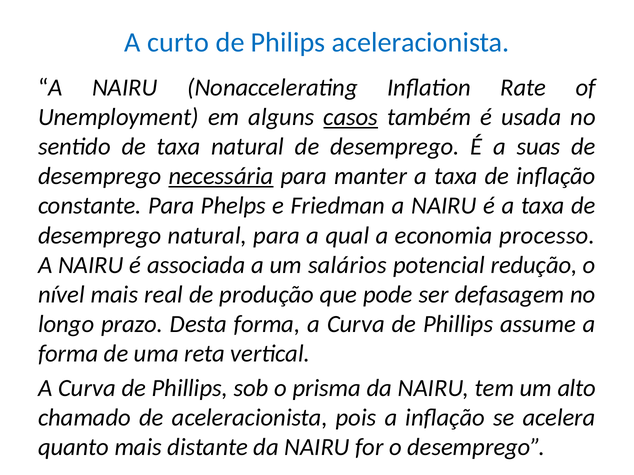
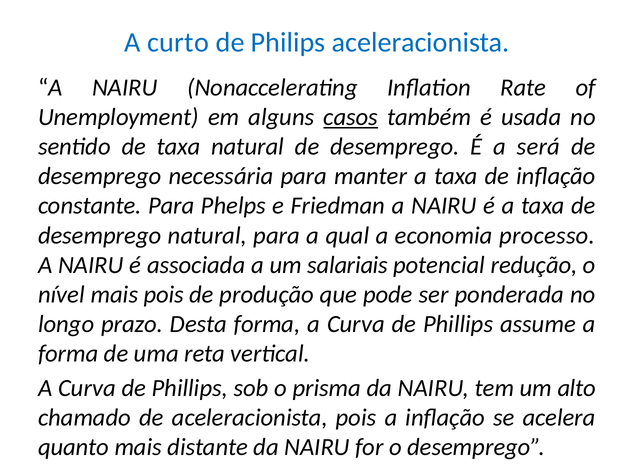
suas: suas -> será (538, 147)
necessária underline: present -> none (221, 176)
salários: salários -> salariais (348, 265)
mais real: real -> pois (164, 295)
defasagem: defasagem -> ponderada (509, 295)
